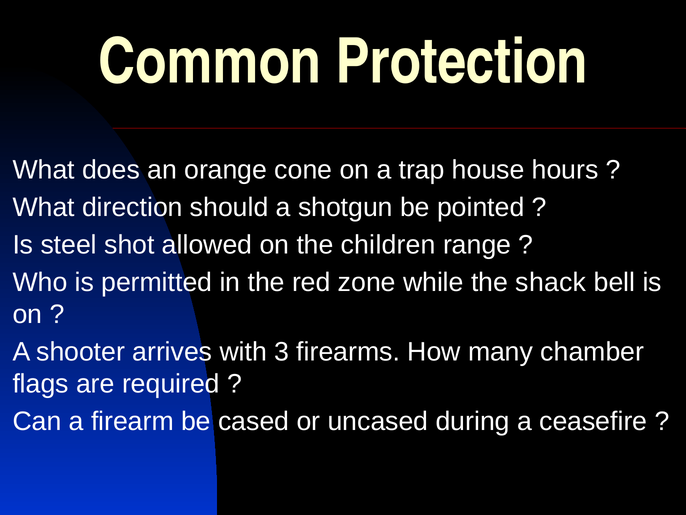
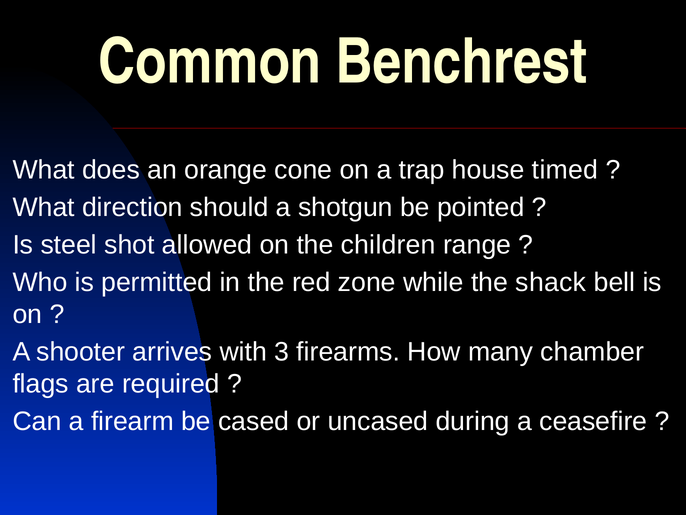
Protection: Protection -> Benchrest (462, 62)
hours: hours -> timed (565, 170)
